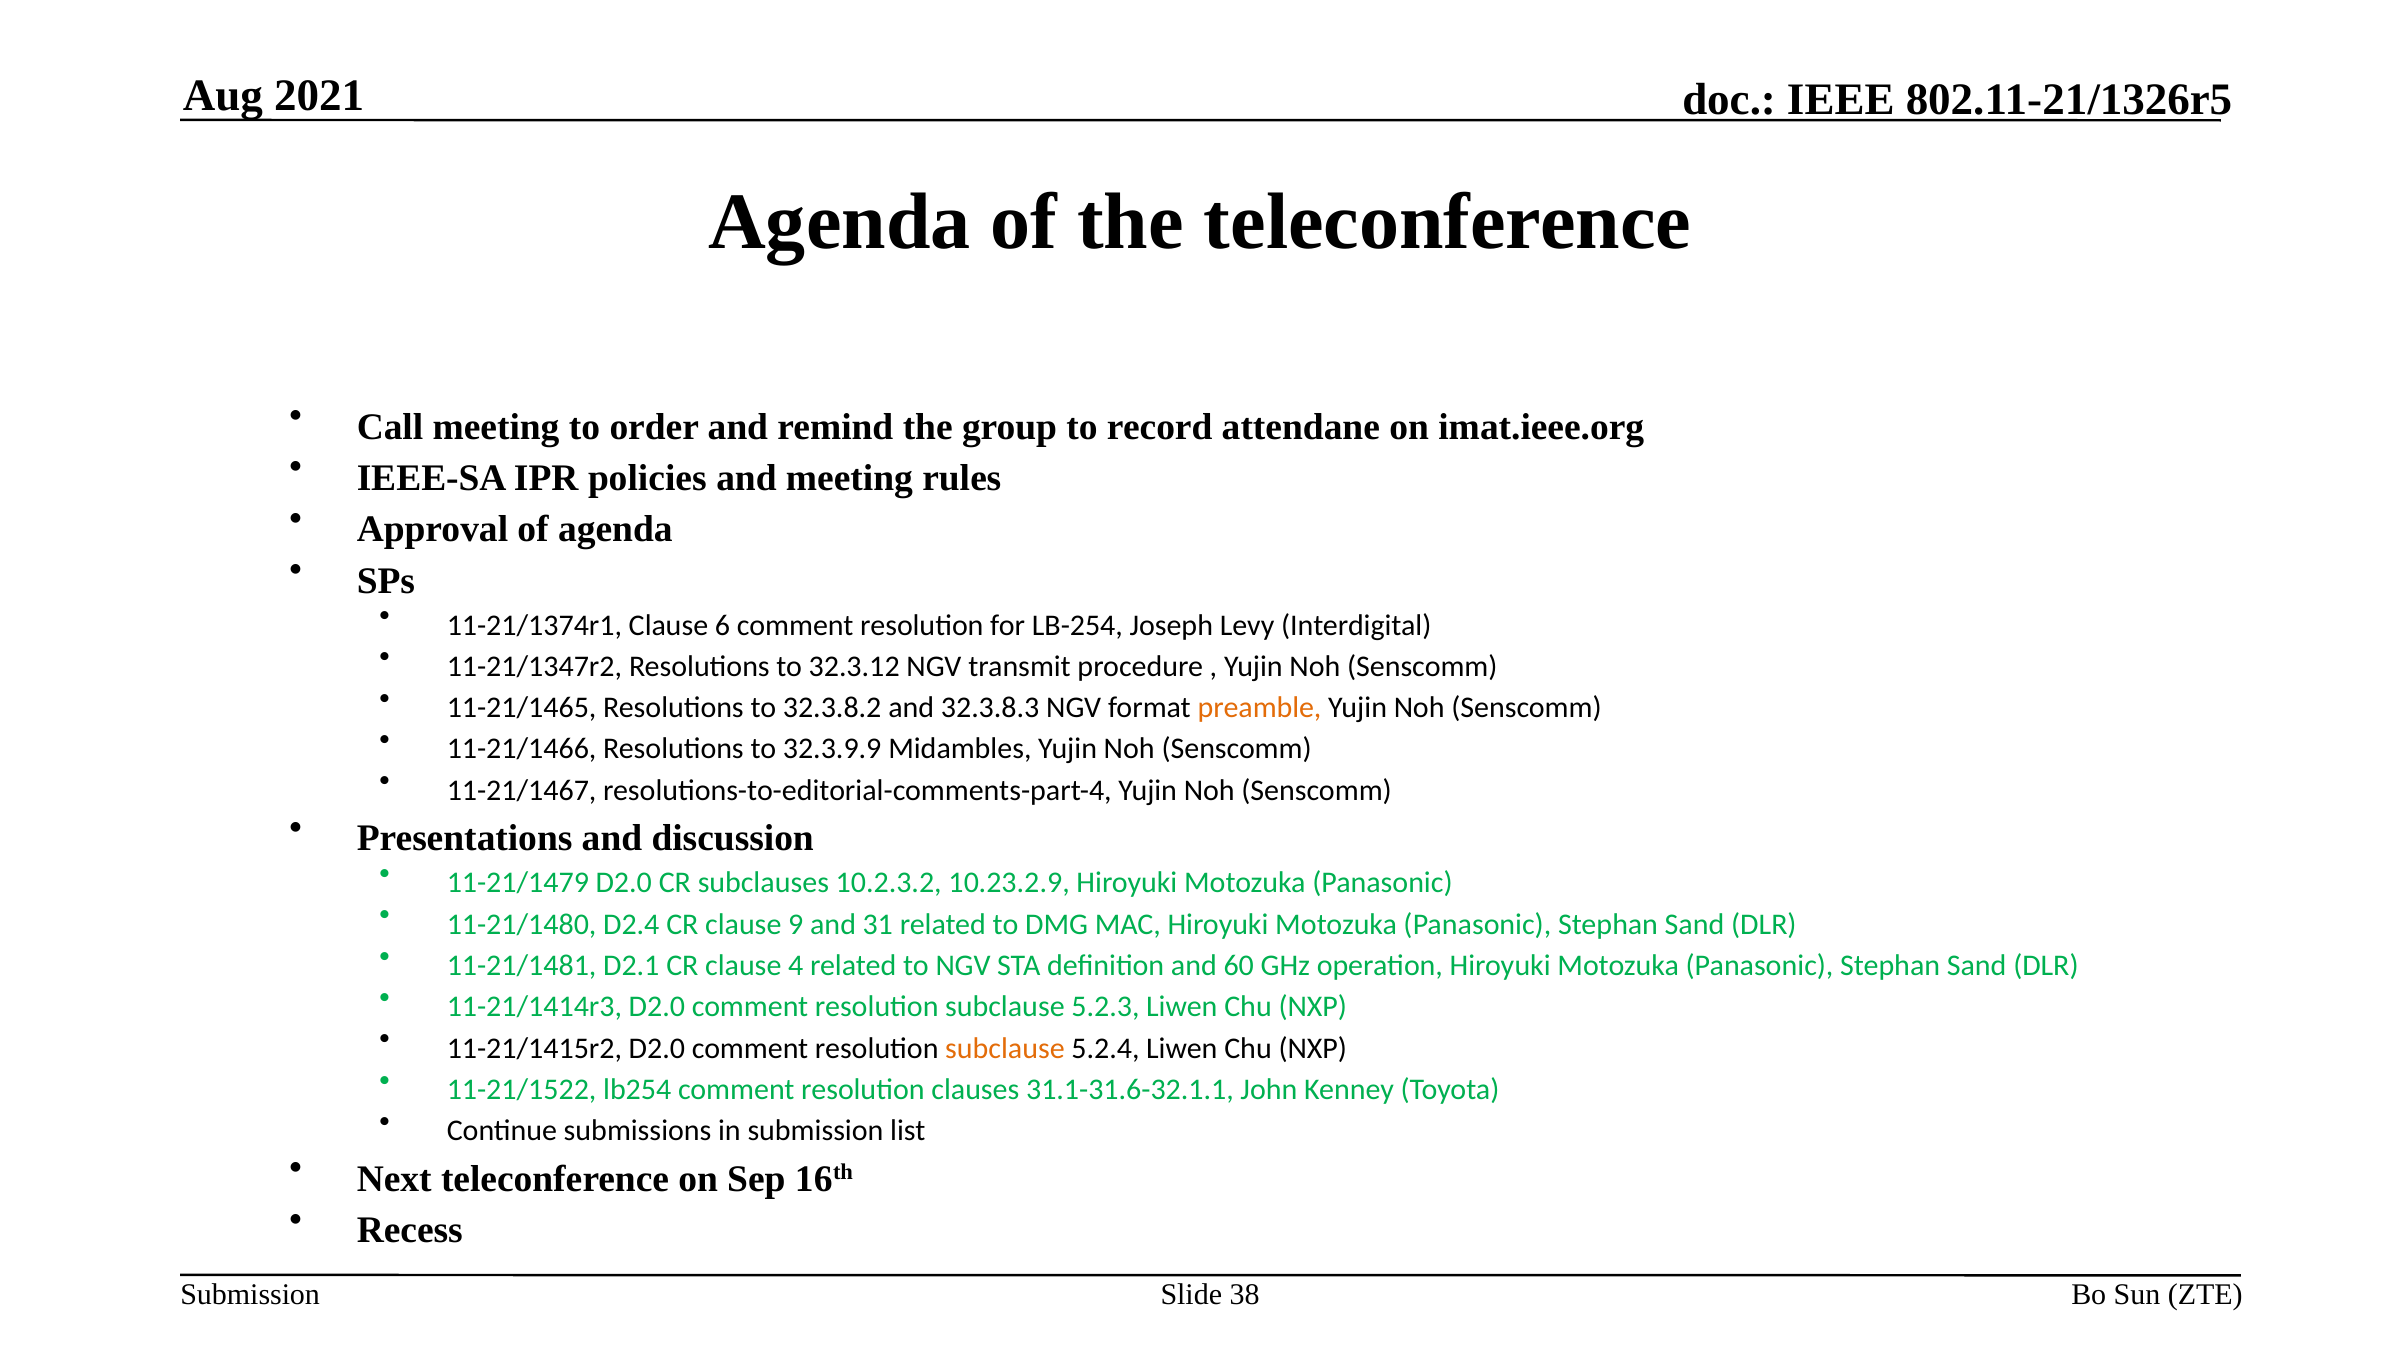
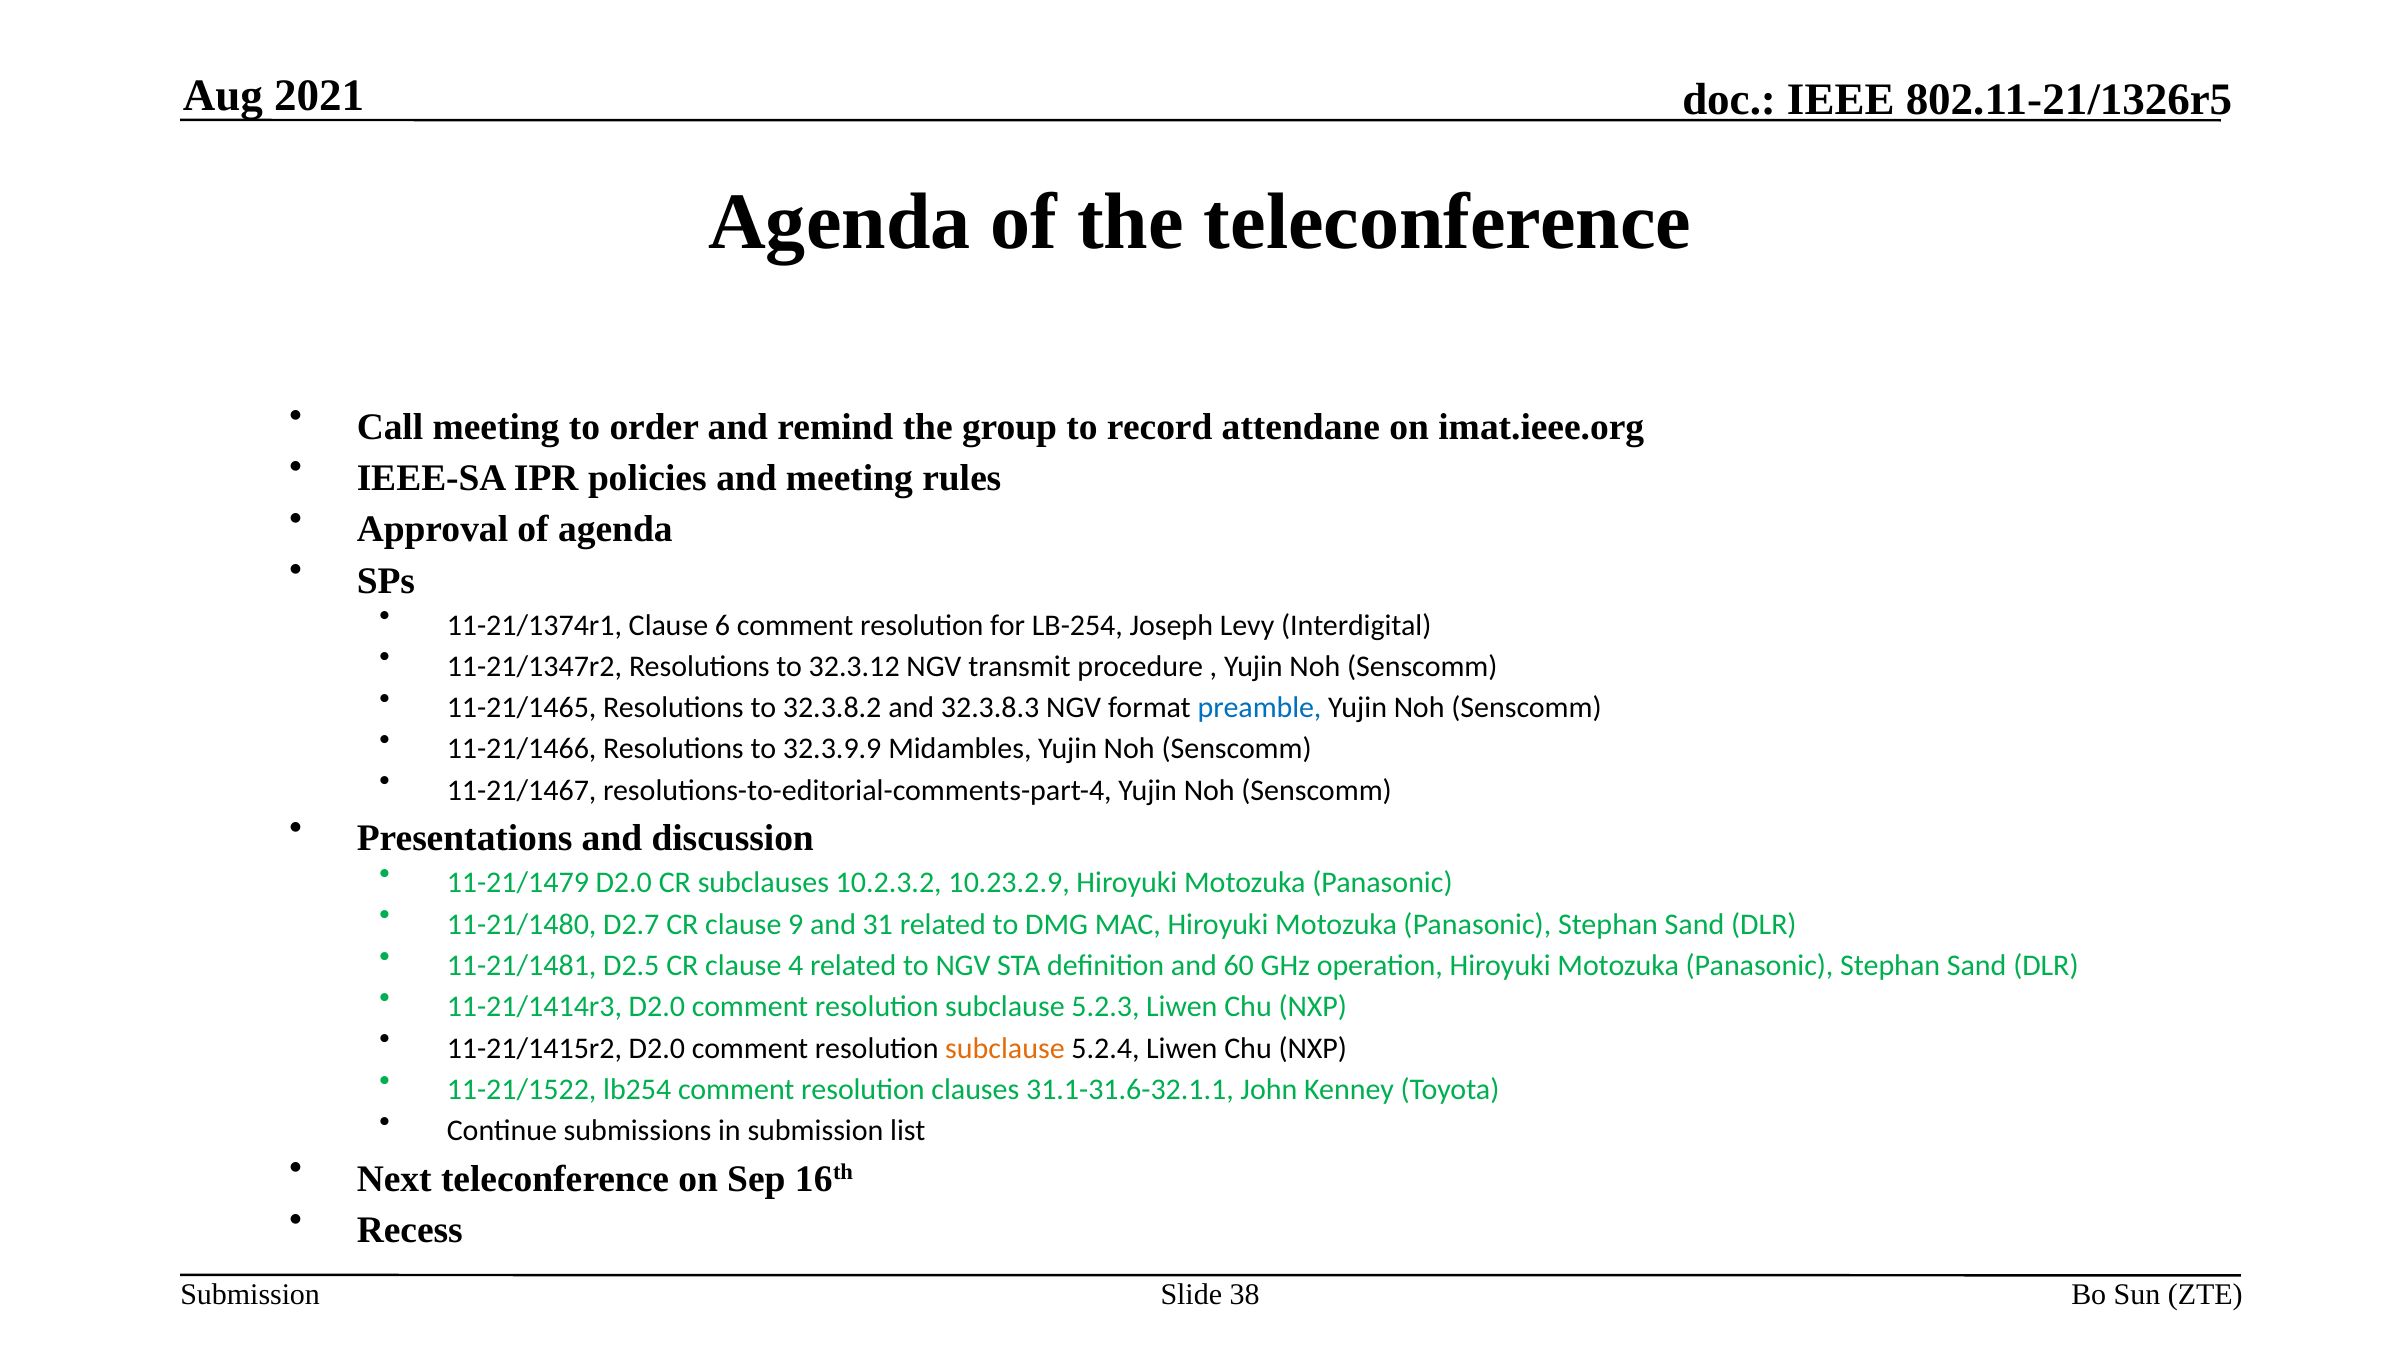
preamble colour: orange -> blue (1260, 708)
D2.4: D2.4 -> D2.7 (631, 925)
D2.1: D2.1 -> D2.5 (631, 966)
